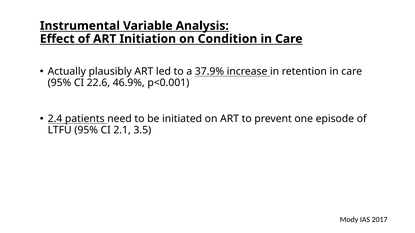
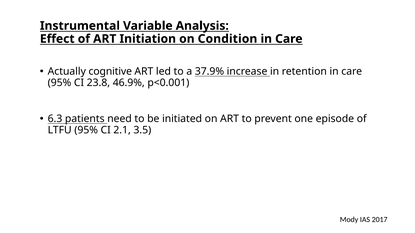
plausibly: plausibly -> cognitive (110, 72)
22.6: 22.6 -> 23.8 (98, 83)
2.4: 2.4 -> 6.3 (55, 119)
